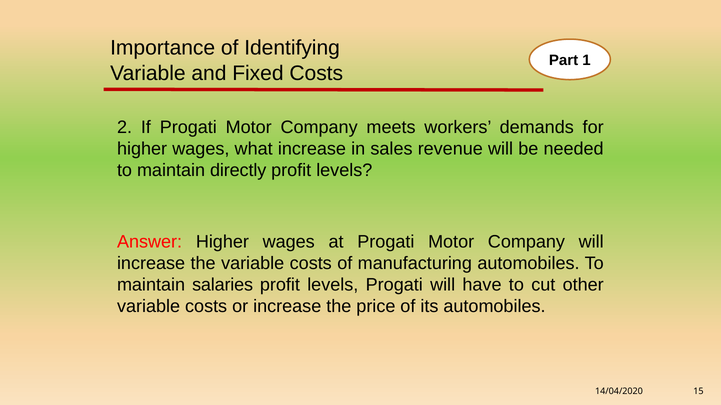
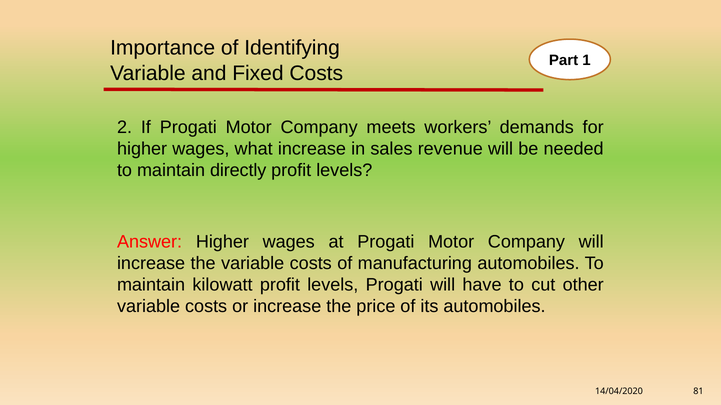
salaries: salaries -> kilowatt (222, 285)
15: 15 -> 81 (698, 392)
